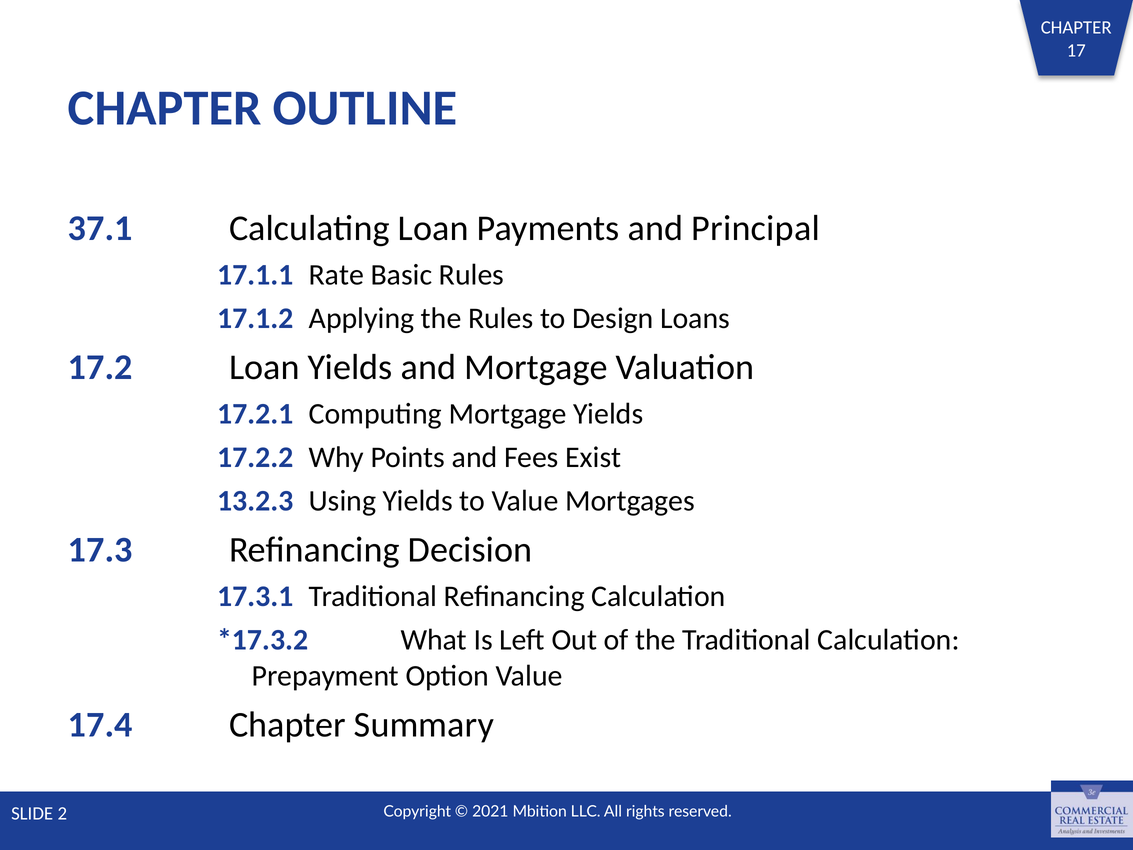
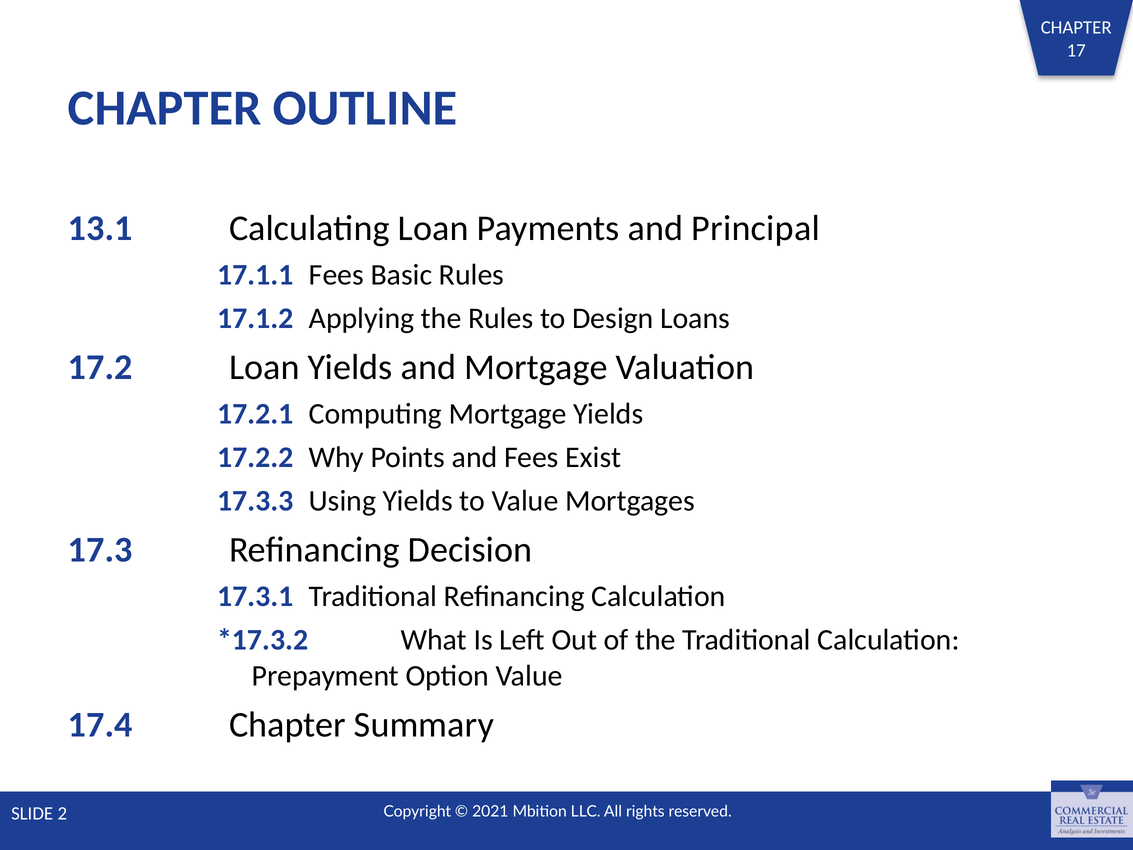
37.1: 37.1 -> 13.1 (100, 228)
17.1.1 Rate: Rate -> Fees (336, 275)
13.2.3: 13.2.3 -> 17.3.3 (255, 501)
